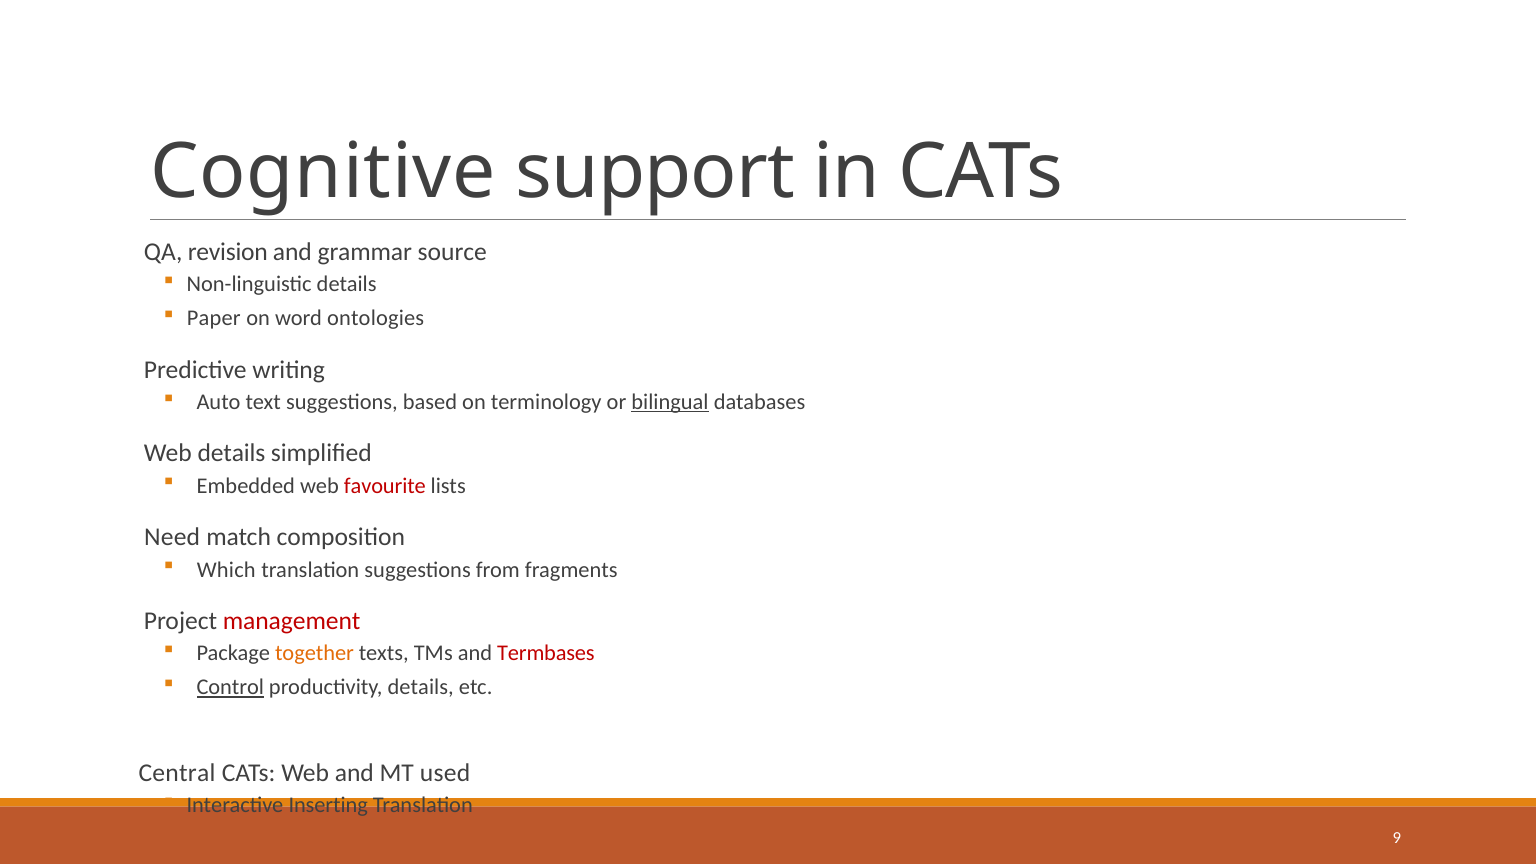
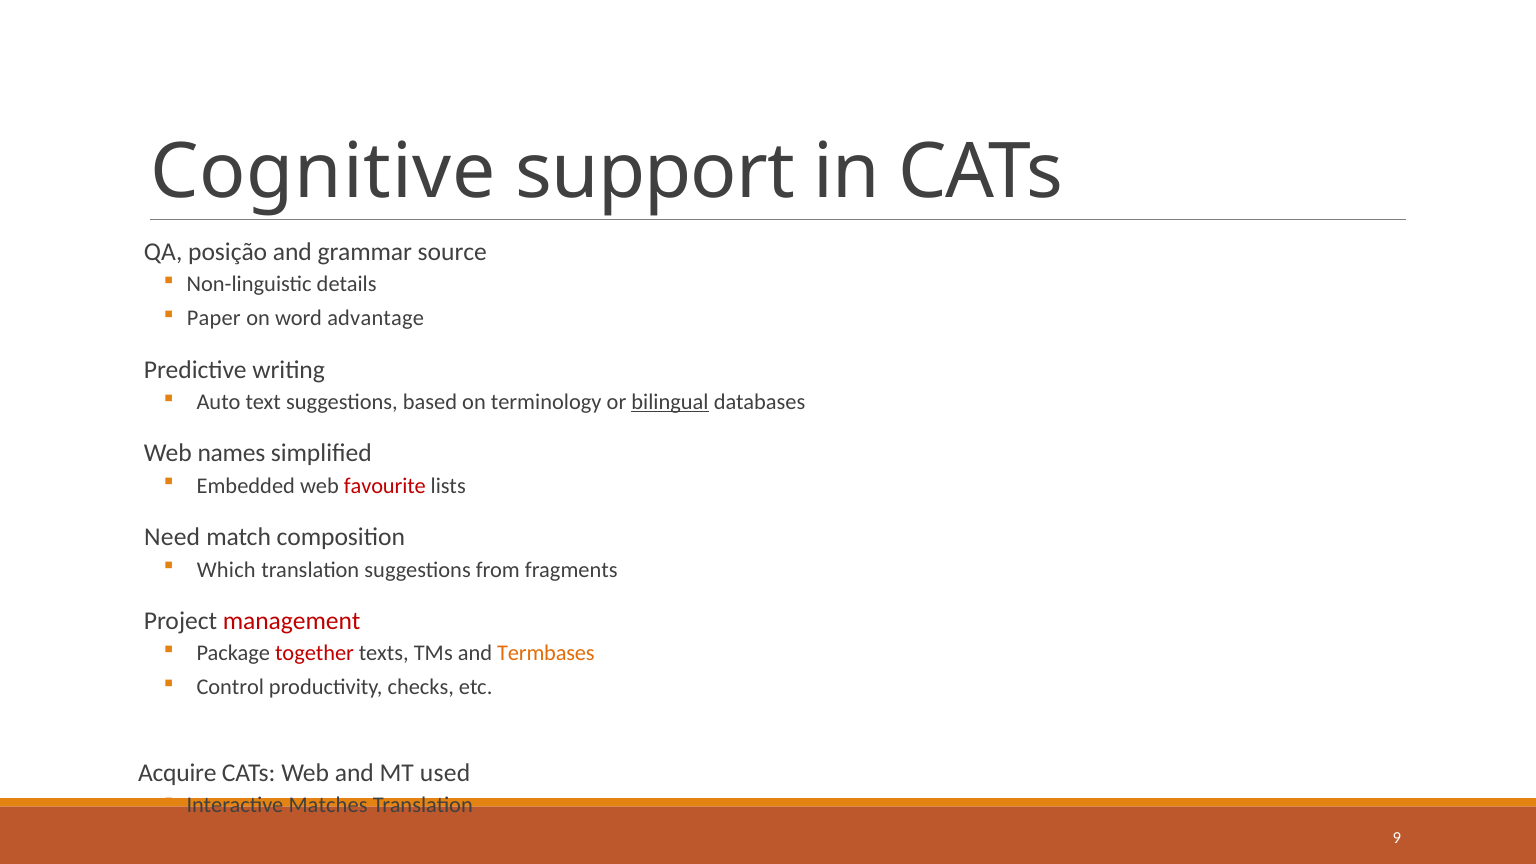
revision: revision -> posição (228, 252)
ontologies: ontologies -> advantage (376, 318)
Web details: details -> names (231, 453)
together colour: orange -> red (314, 654)
Termbases colour: red -> orange (546, 654)
Control underline: present -> none (230, 687)
productivity details: details -> checks (421, 687)
Central: Central -> Acquire (177, 773)
Inserting: Inserting -> Matches (328, 805)
